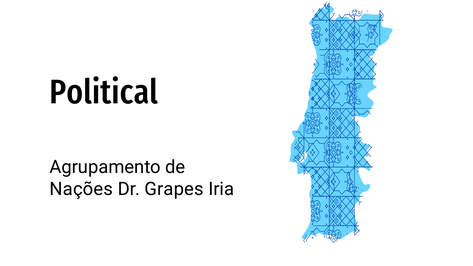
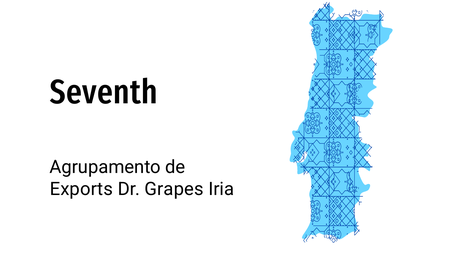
Political: Political -> Seventh (104, 92)
Nações: Nações -> Exports (81, 189)
